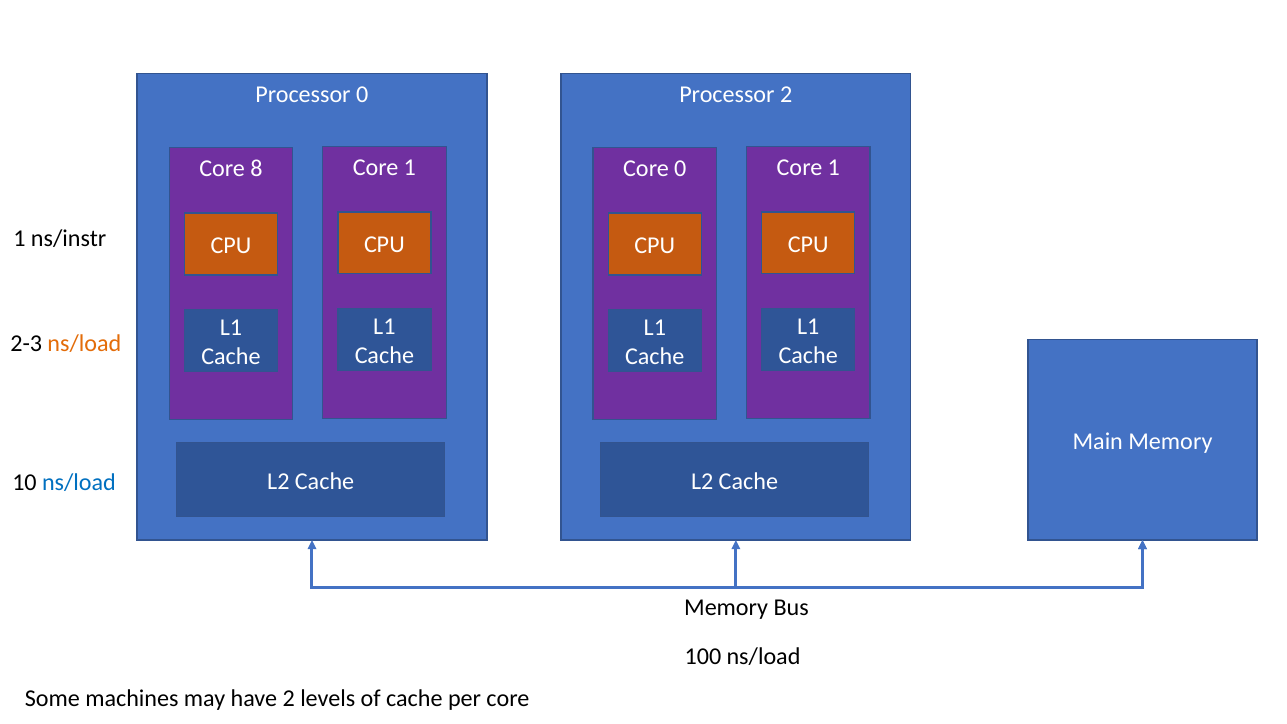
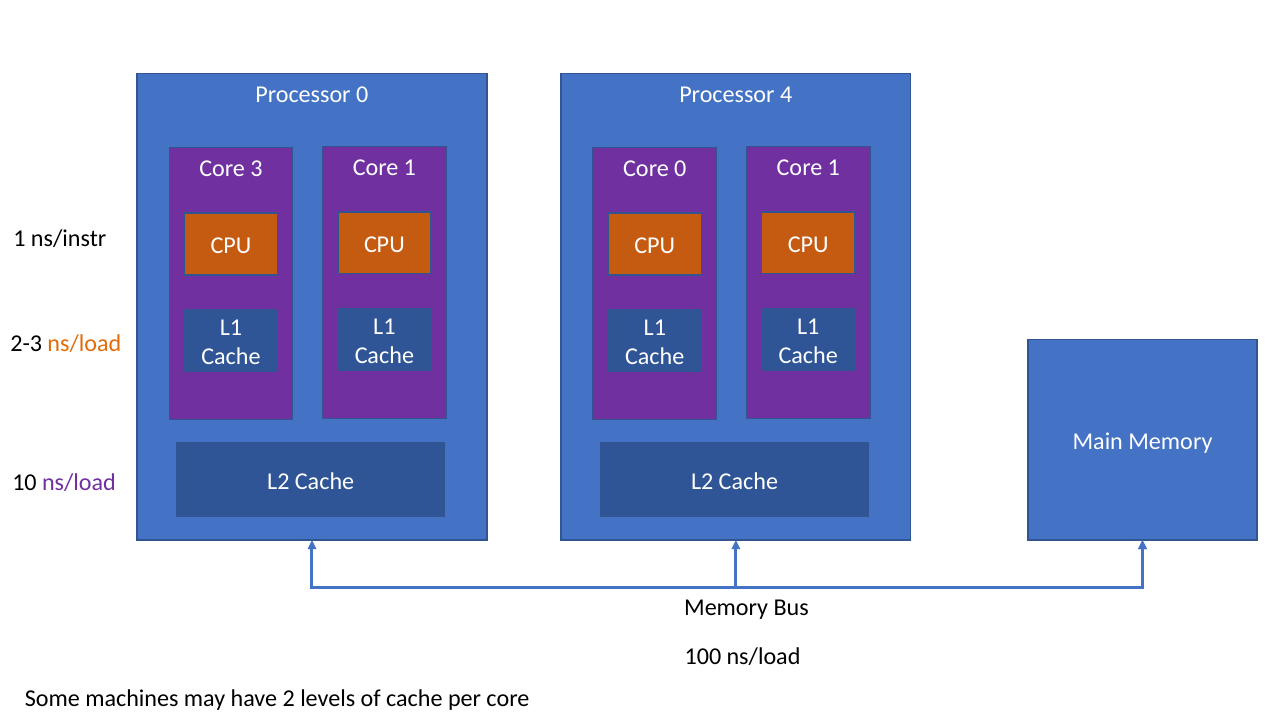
Processor 2: 2 -> 4 (786, 95)
8: 8 -> 3 (256, 168)
ns/load colour: blue -> purple (79, 483)
